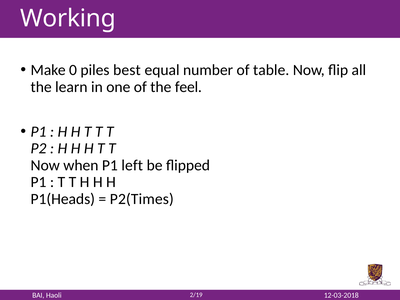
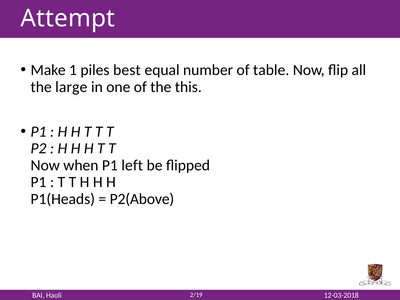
Working: Working -> Attempt (68, 18)
0: 0 -> 1 (73, 70)
learn: learn -> large (71, 87)
feel: feel -> this (188, 87)
P2(Times: P2(Times -> P2(Above (142, 199)
